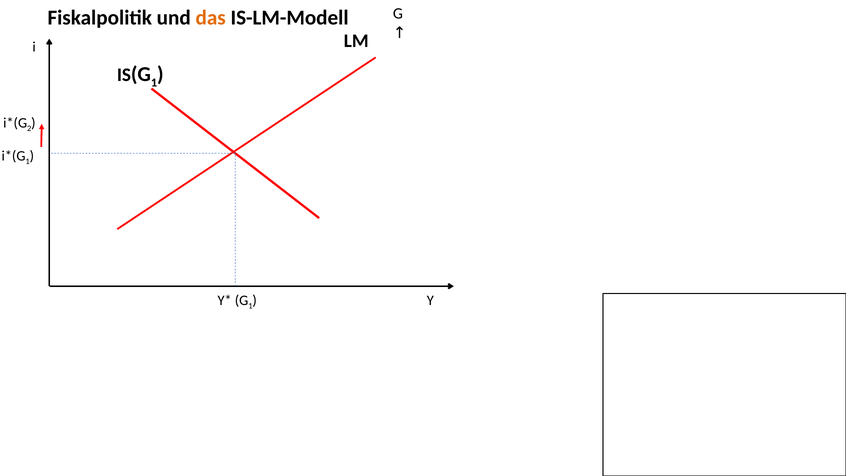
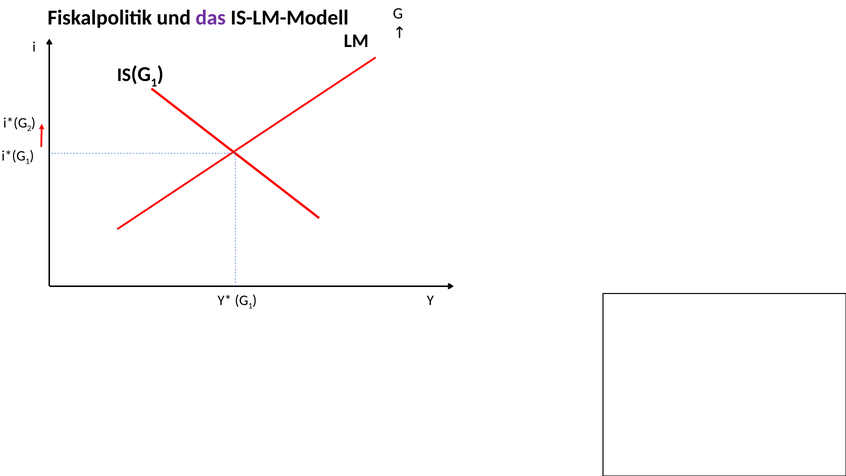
das colour: orange -> purple (211, 18)
